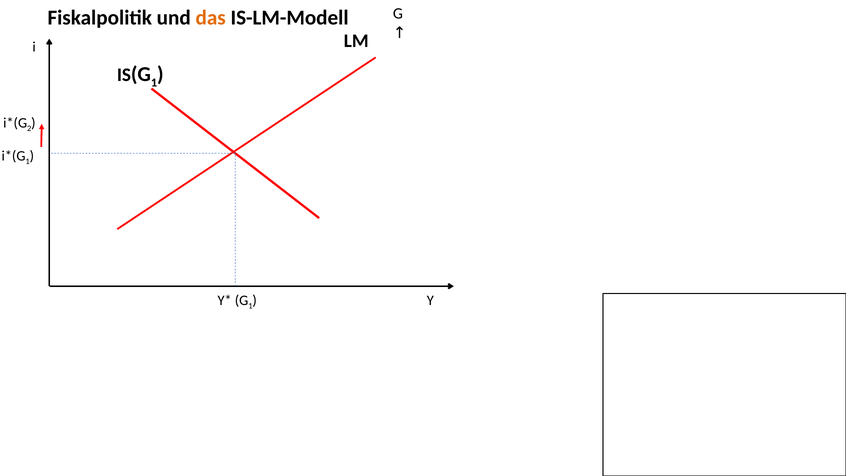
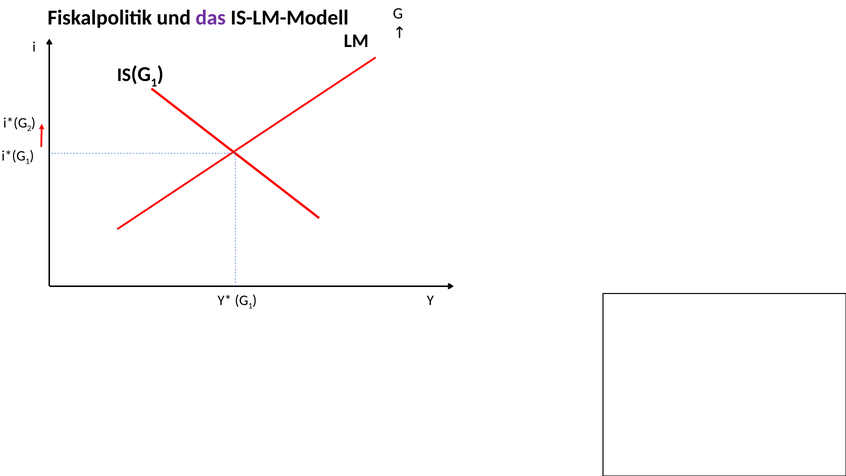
das colour: orange -> purple (211, 18)
